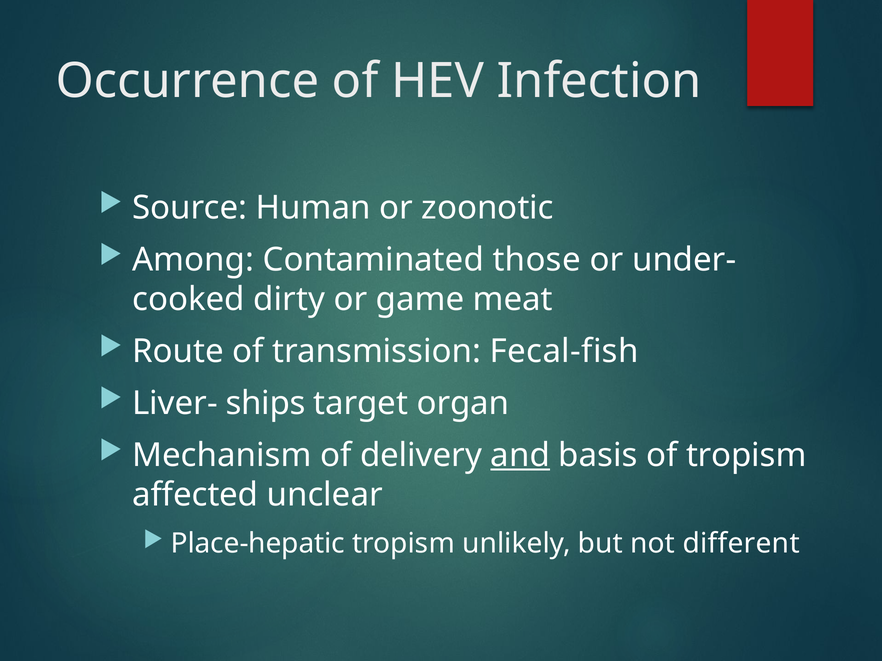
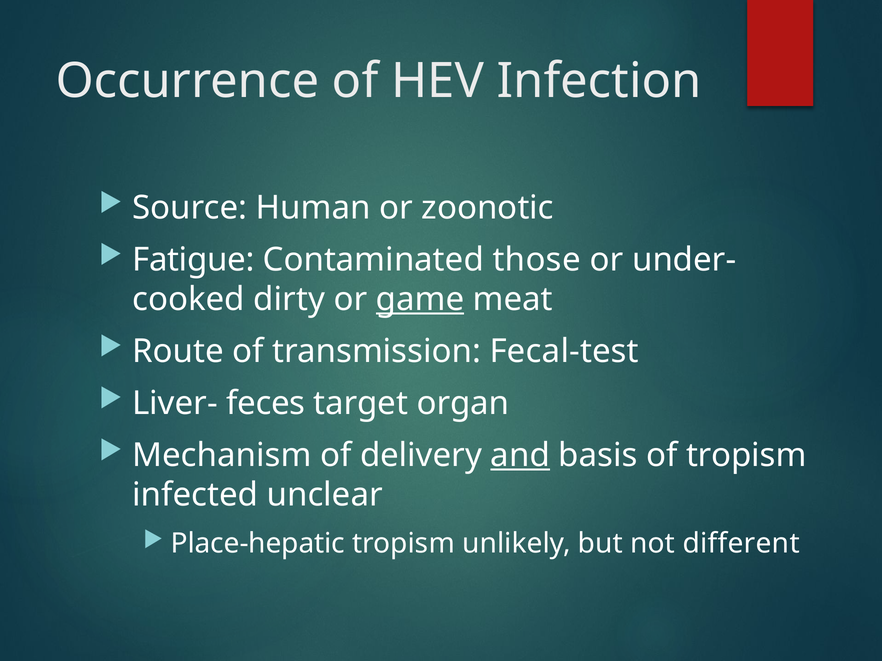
Among: Among -> Fatigue (193, 260)
game underline: none -> present (420, 300)
Fecal-fish: Fecal-fish -> Fecal-test (564, 352)
ships: ships -> feces (266, 404)
affected: affected -> infected (195, 495)
